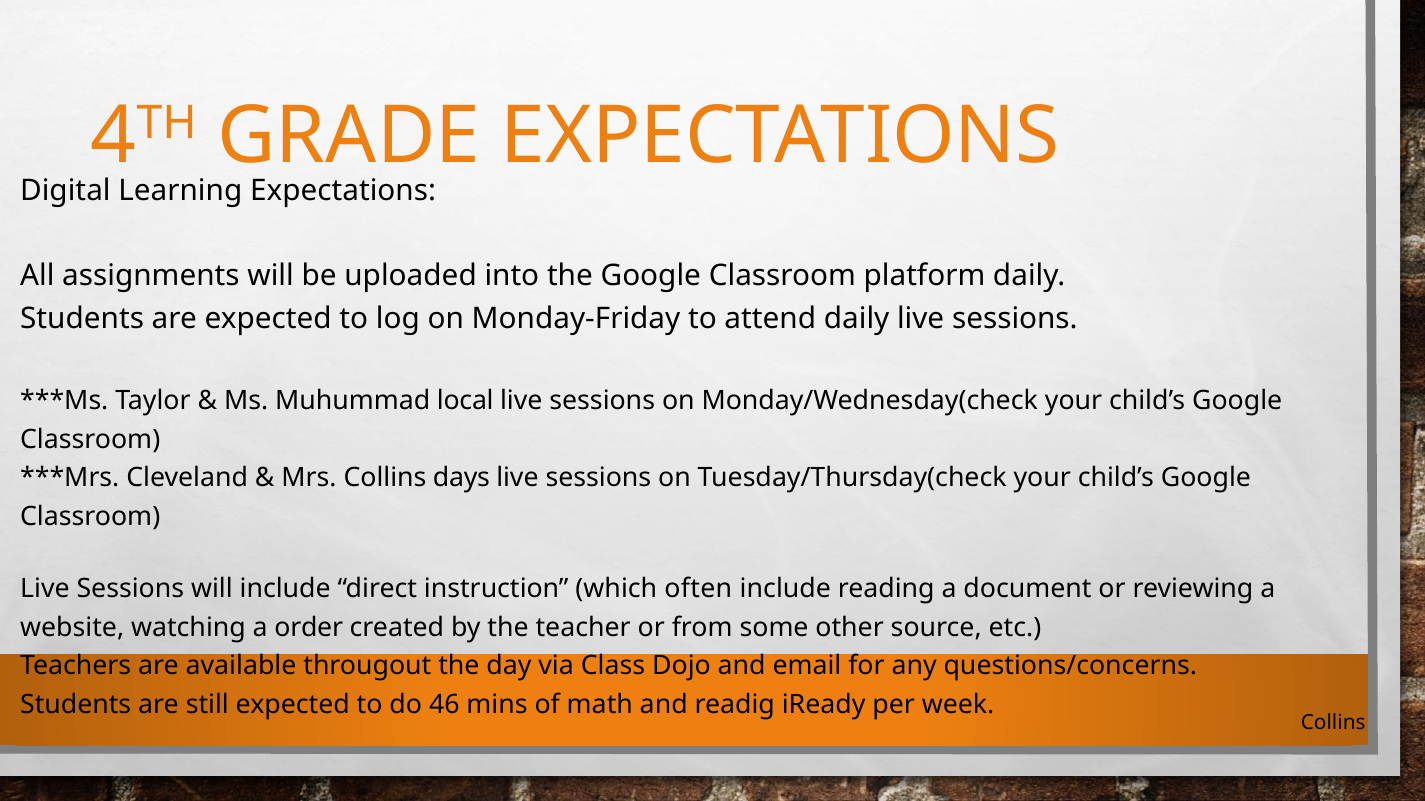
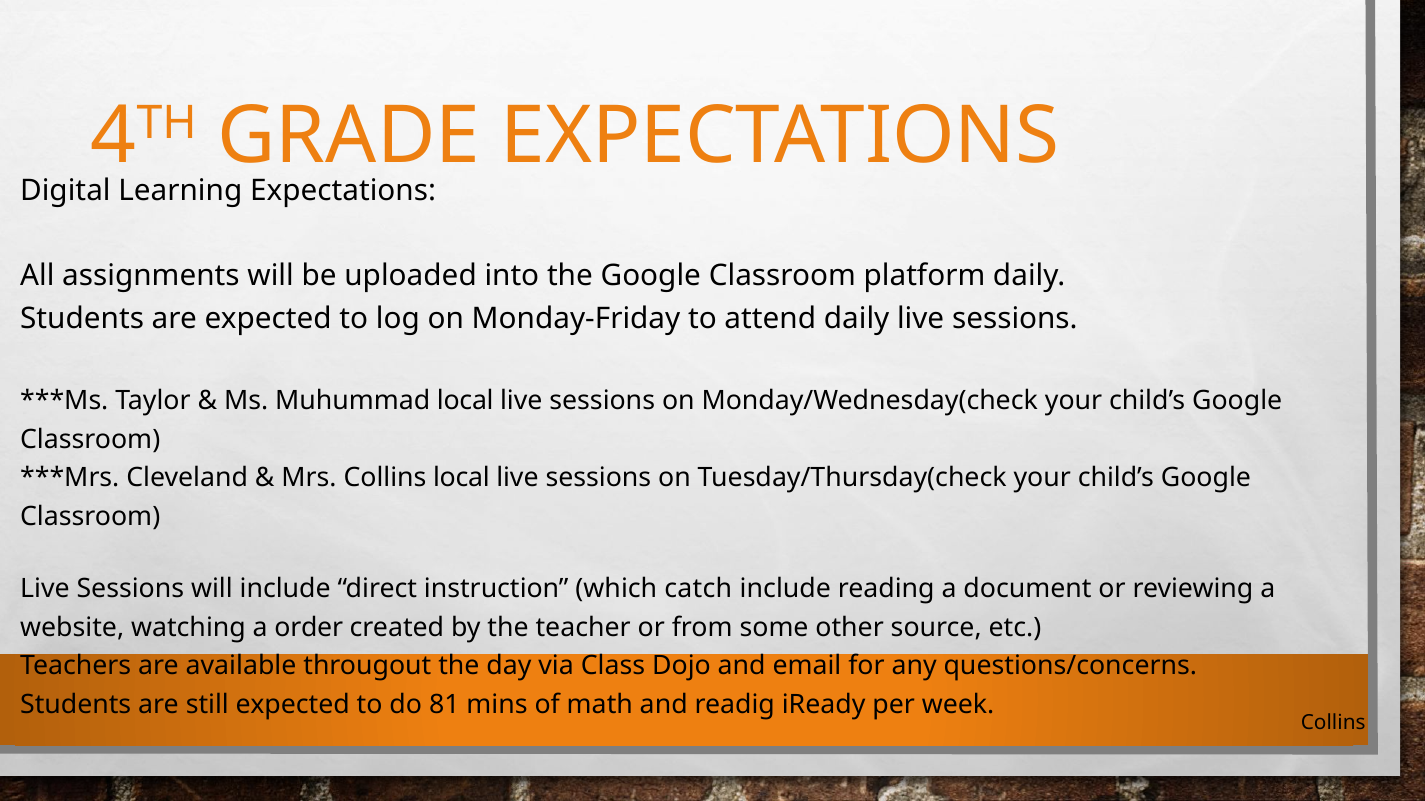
Collins days: days -> local (461, 478)
often: often -> catch (698, 589)
46: 46 -> 81 (444, 705)
